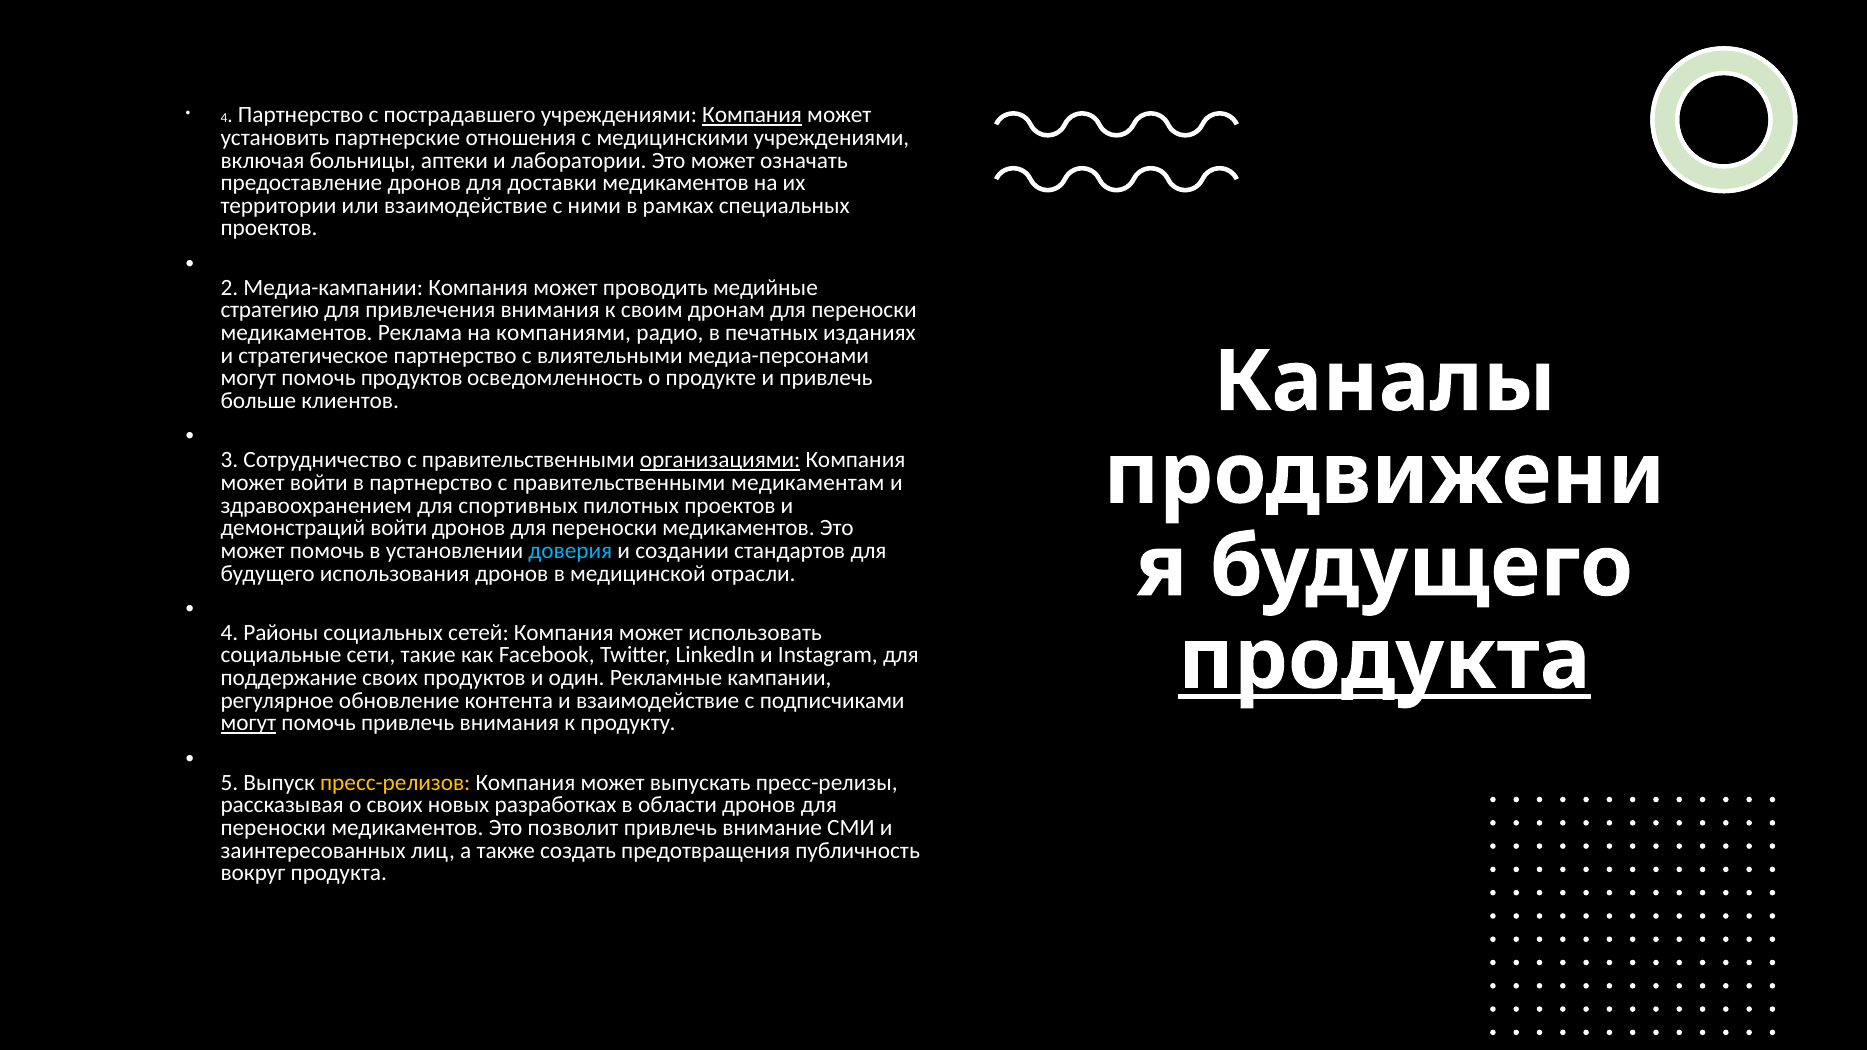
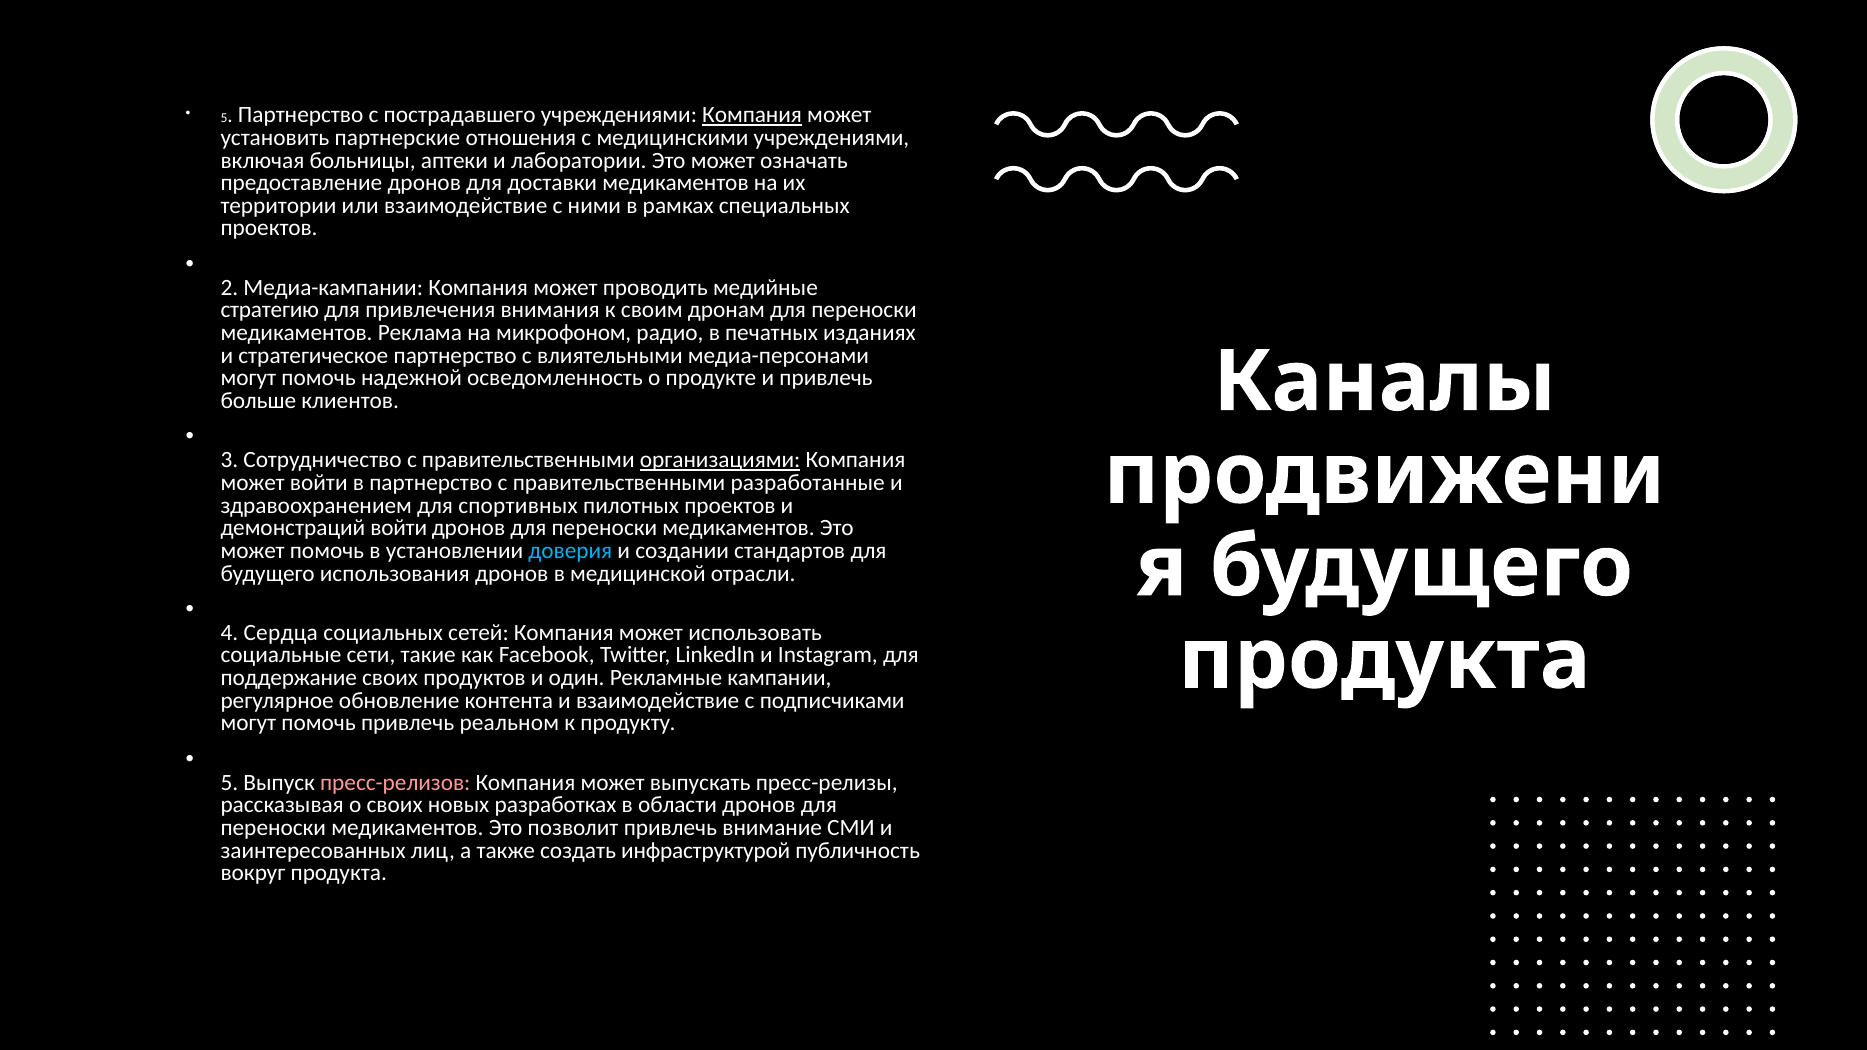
4: 4 -> 5 (224, 118)
компаниями: компаниями -> микрофоном (564, 333)
помочь продуктов: продуктов -> надежной (412, 378)
медикаментам: медикаментам -> разработанные (808, 483)
Районы: Районы -> Сердца (281, 633)
продукта underline: present -> none (1384, 660)
могут underline: present -> none (248, 723)
привлечь внимания: внимания -> реальном (509, 723)
пресс-релизов colour: yellow -> pink (395, 783)
предотвращения: предотвращения -> инфраструктурой (706, 851)
